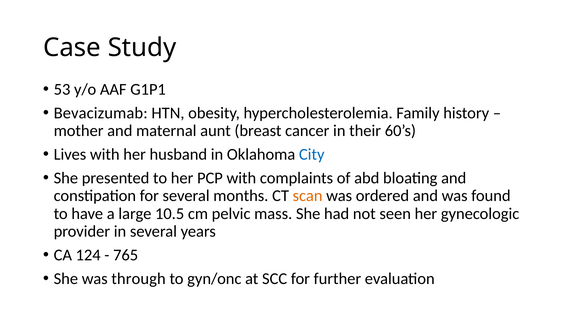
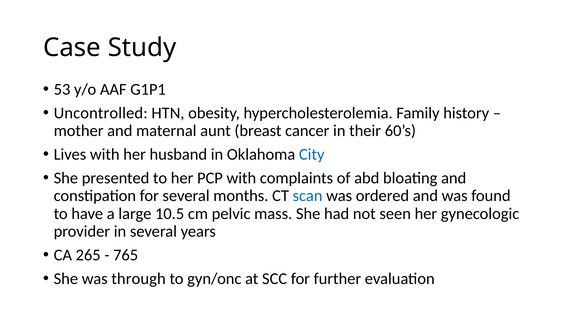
Bevacizumab: Bevacizumab -> Uncontrolled (101, 113)
scan colour: orange -> blue (308, 196)
124: 124 -> 265 (88, 255)
